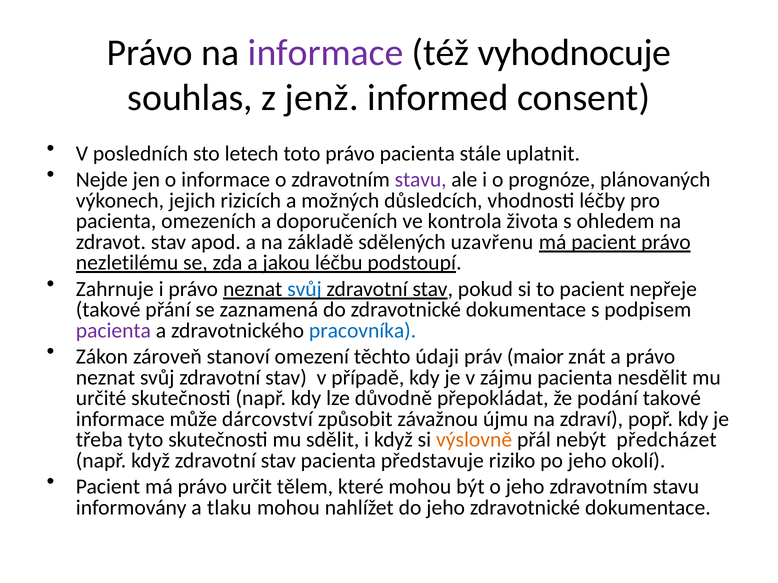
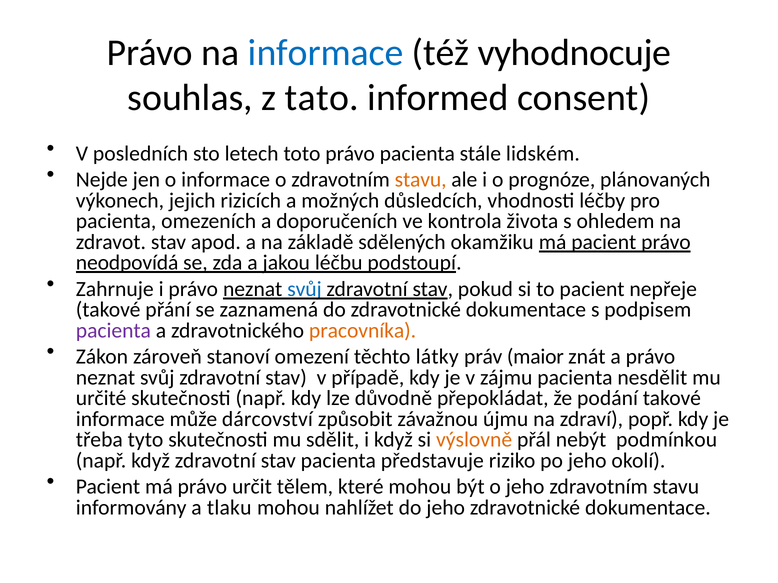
informace colour: purple -> blue (326, 53)
jenž: jenž -> tato (322, 98)
uplatnit: uplatnit -> lidském (543, 154)
stavu colour: purple -> orange (421, 180)
uzavřenu: uzavřenu -> okamžiku (492, 242)
nezletilému: nezletilému -> neodpovídá (127, 263)
pracovníka colour: blue -> orange (363, 331)
údaji: údaji -> látky (437, 357)
předcházet: předcházet -> podmínkou (667, 440)
